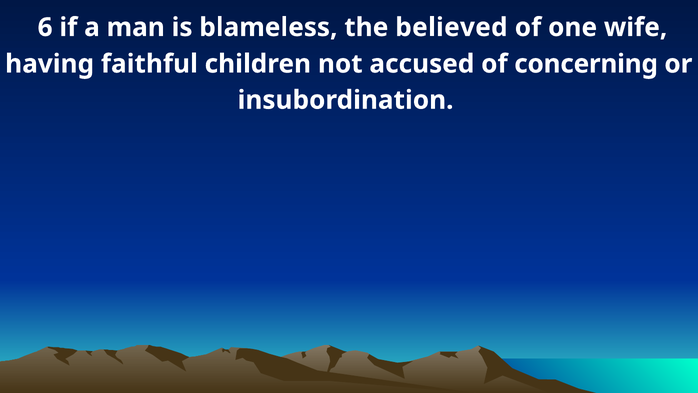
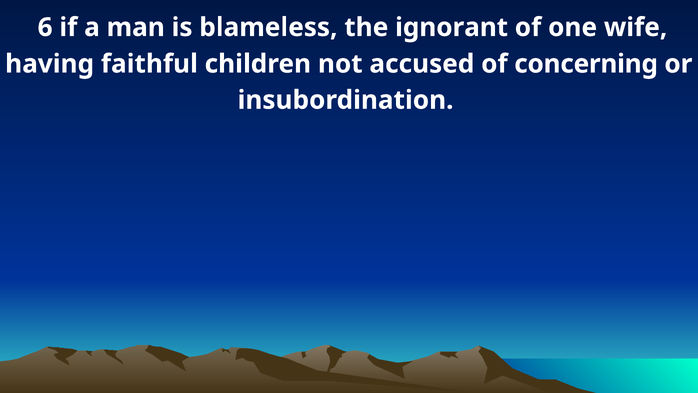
believed: believed -> ignorant (452, 27)
